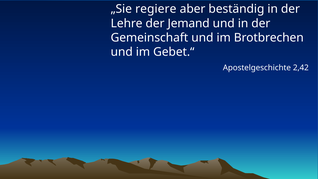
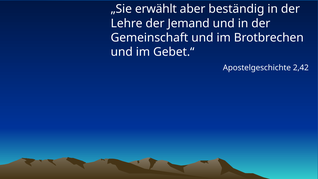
regiere: regiere -> erwählt (156, 9)
